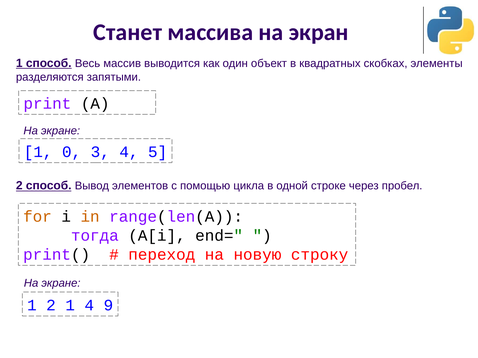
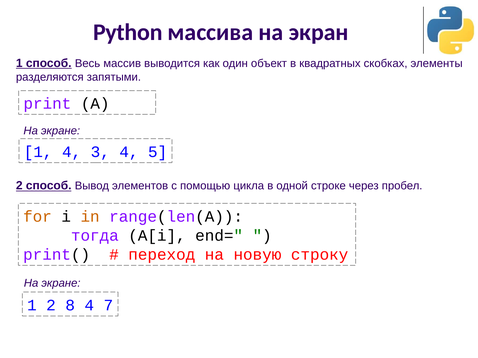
Станет: Станет -> Python (128, 32)
1 0: 0 -> 4 (72, 152)
2 1: 1 -> 8 (70, 306)
9: 9 -> 7 (108, 306)
